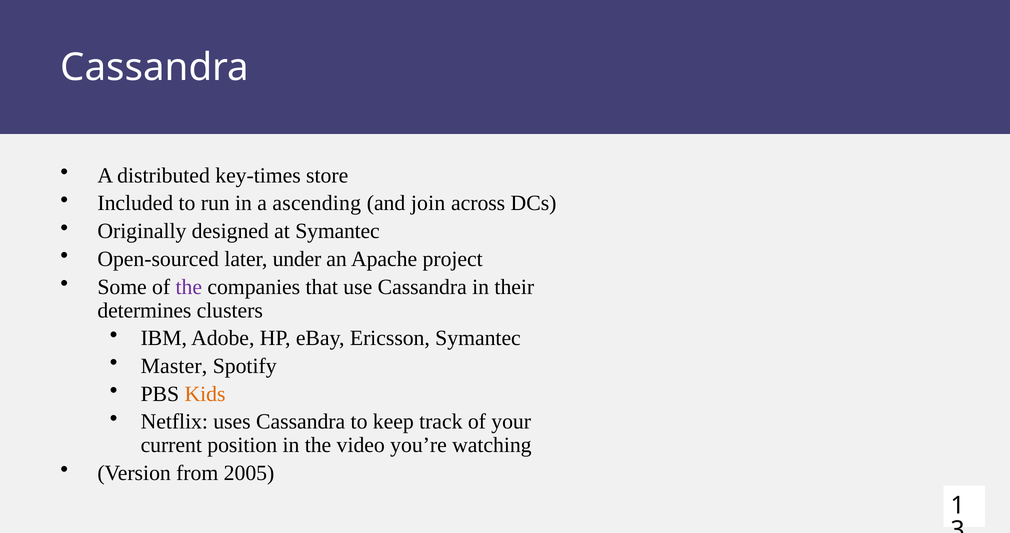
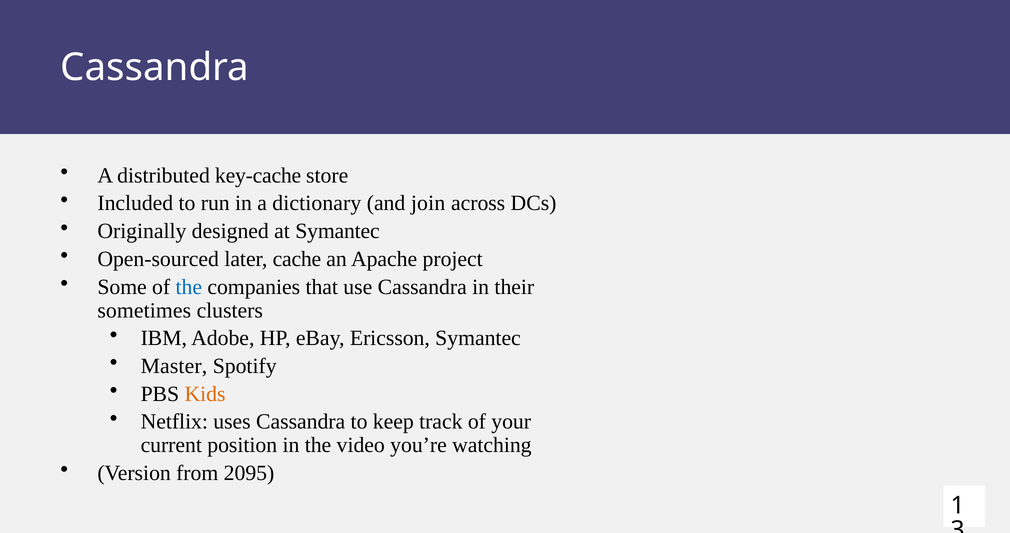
key-times: key-times -> key-cache (258, 176)
ascending: ascending -> dictionary (317, 203)
under: under -> cache (297, 259)
the colour: purple -> blue (189, 287)
determines: determines -> sometimes (144, 311)
2005: 2005 -> 2095 (249, 474)
